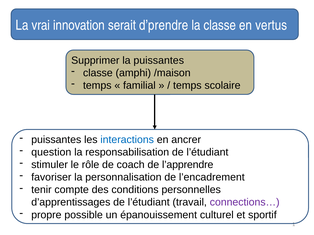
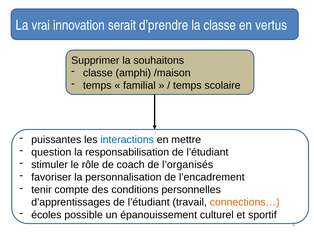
la puissantes: puissantes -> souhaitons (159, 61)
ancrer: ancrer -> mettre (186, 140)
l’apprendre: l’apprendre -> l’organisés (188, 165)
connections… colour: purple -> orange (245, 203)
propre: propre -> écoles (46, 215)
